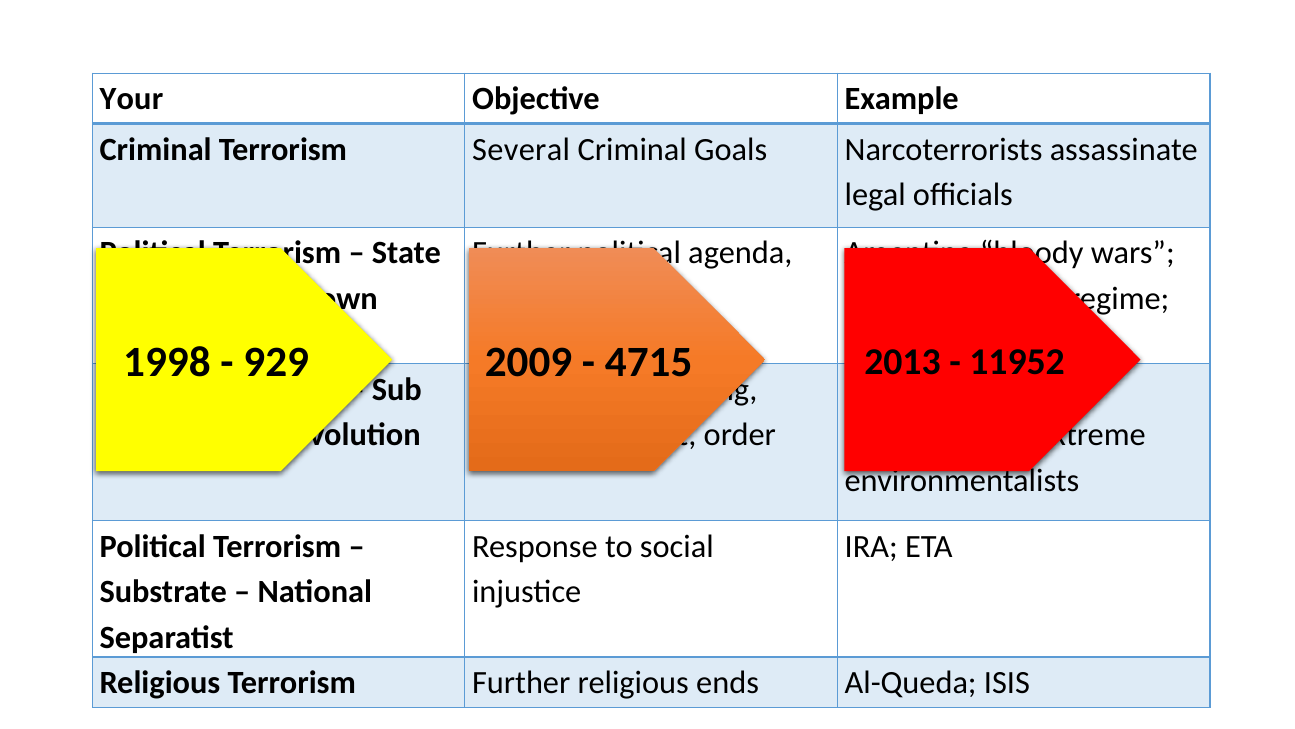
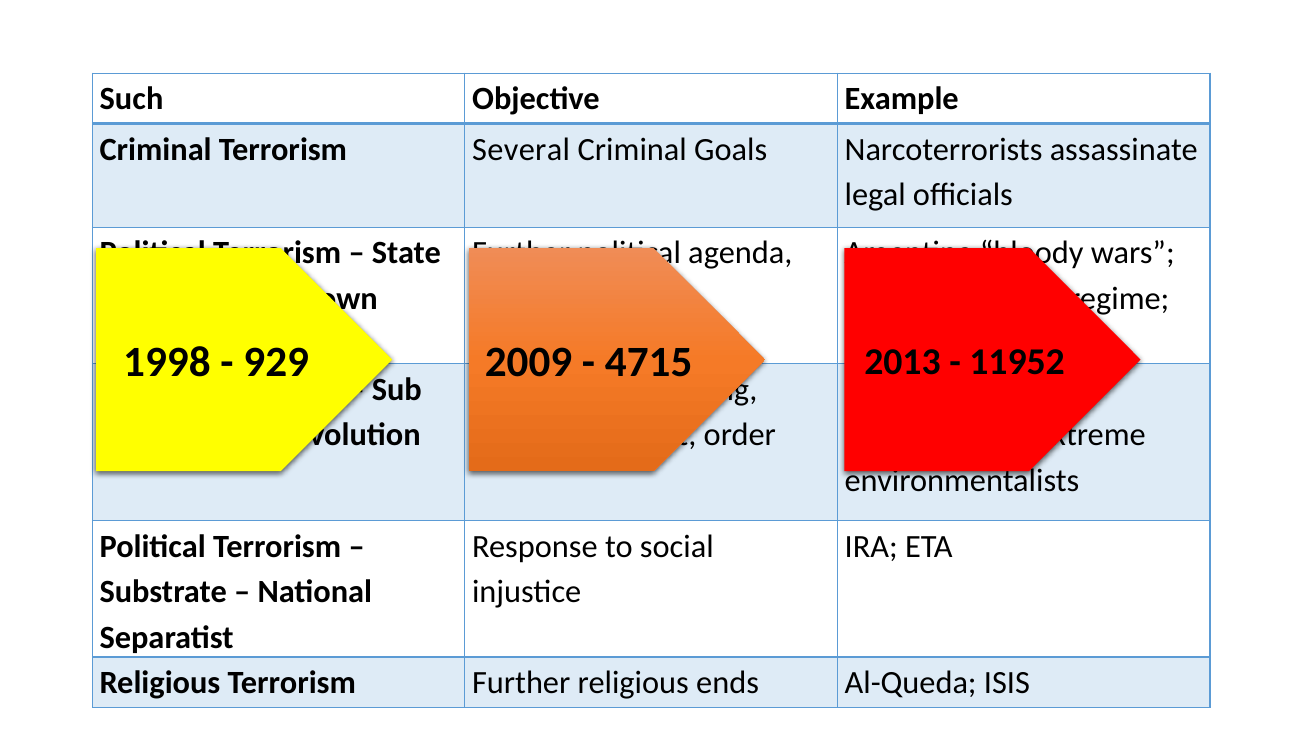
Your: Your -> Such (132, 99)
